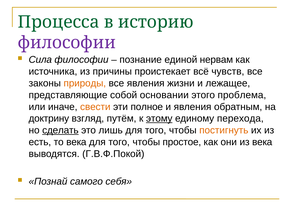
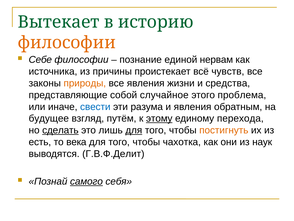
Процесса: Процесса -> Вытекает (59, 22)
философии colour: purple -> orange (67, 42)
Сила: Сила -> Себе (40, 59)
лежащее: лежащее -> средства (228, 83)
основании: основании -> случайное (164, 95)
свести colour: orange -> blue (95, 107)
полное: полное -> разума (147, 107)
доктрину: доктрину -> будущее (49, 118)
для underline: none -> present (134, 130)
простое: простое -> чахотка (182, 142)
из века: века -> наук (262, 142)
Г.В.Ф.Покой: Г.В.Ф.Покой -> Г.В.Ф.Делит (113, 154)
самого underline: none -> present (86, 181)
